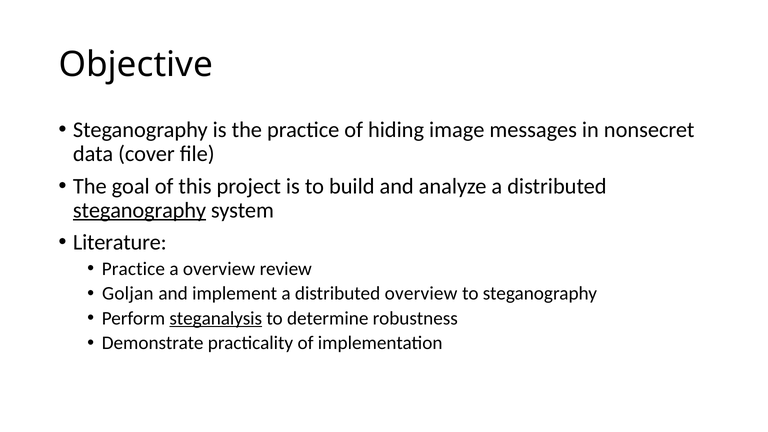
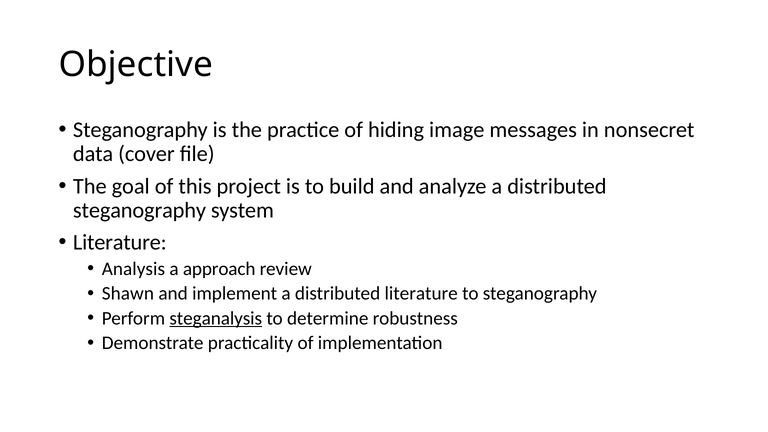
steganography underline: present -> none (140, 210)
Practice: Practice -> Analysis (133, 269)
a overview: overview -> approach (219, 269)
Goljan: Goljan -> Shawn (128, 294)
distributed overview: overview -> literature (421, 294)
